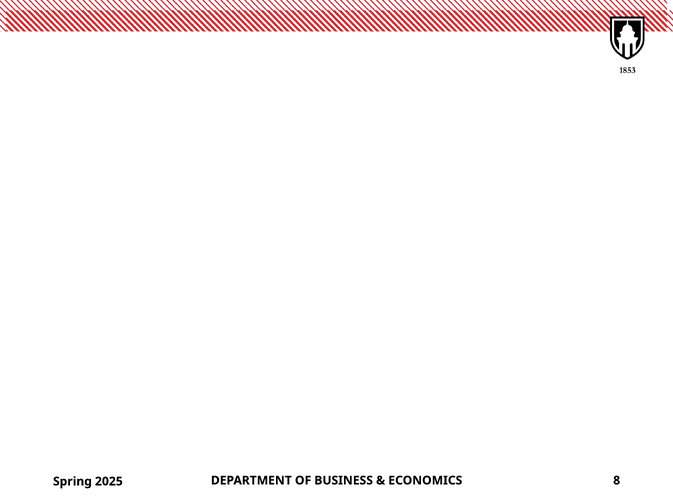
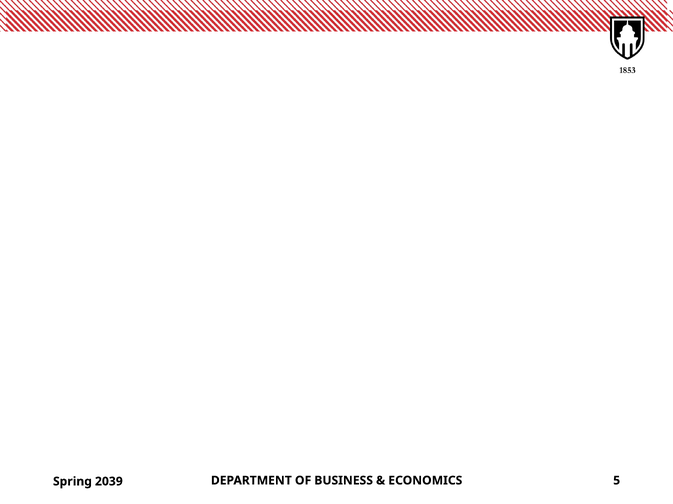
8: 8 -> 5 (617, 481)
2025: 2025 -> 2039 (109, 482)
